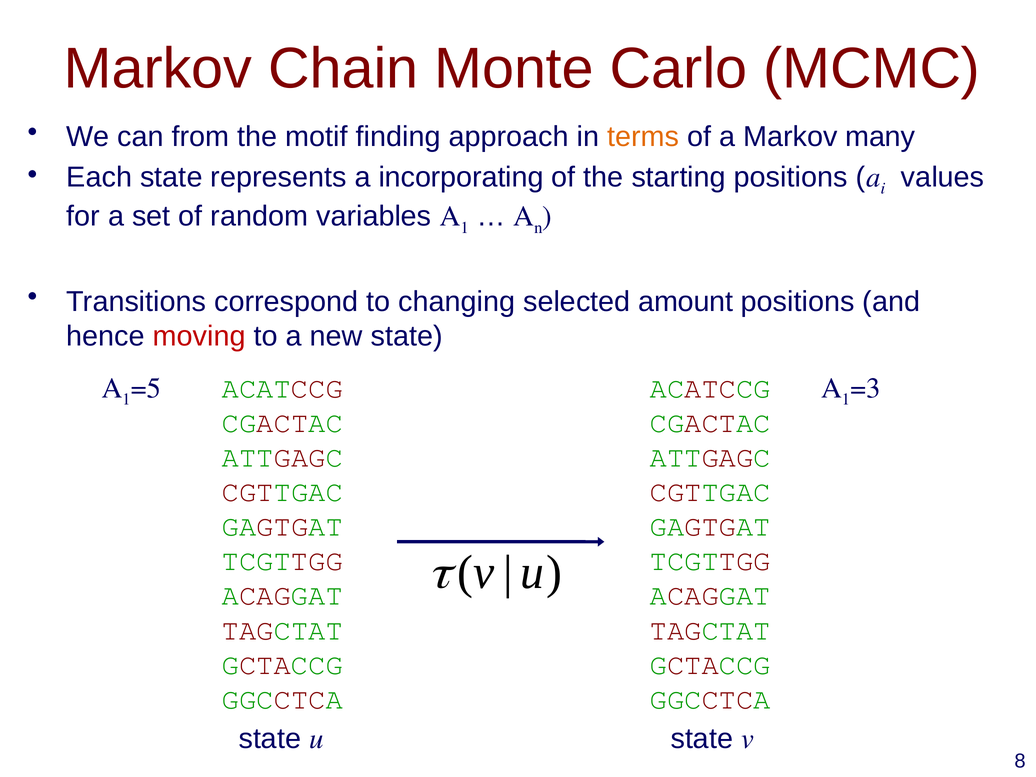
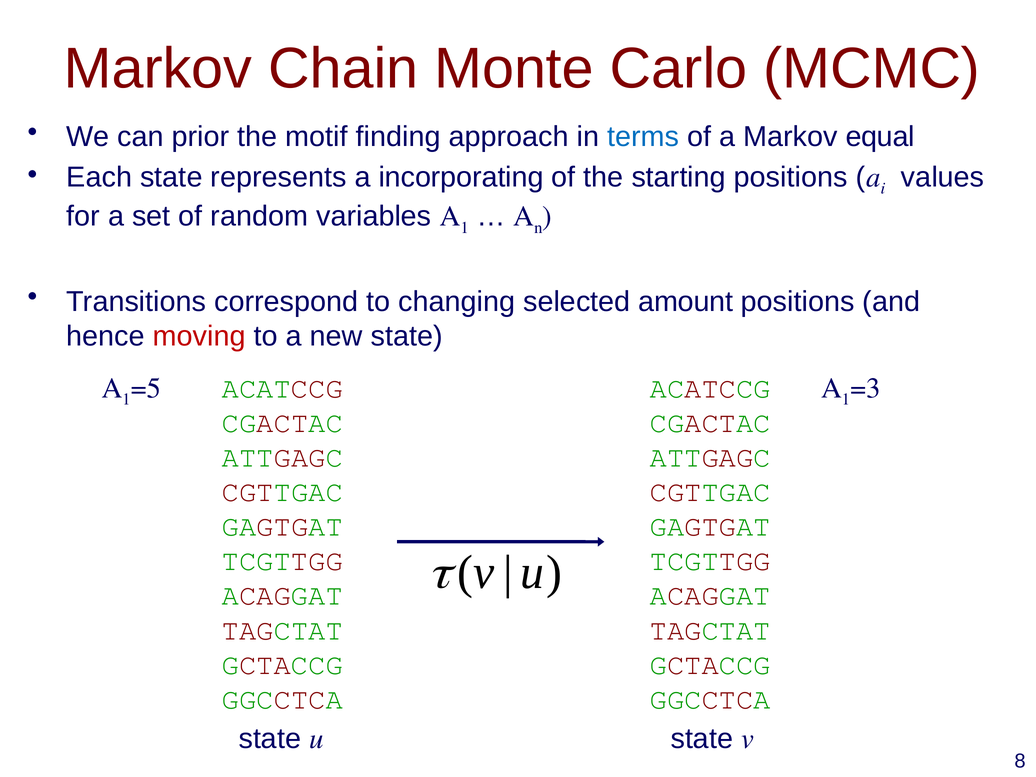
from: from -> prior (200, 137)
terms colour: orange -> blue (643, 137)
many: many -> equal (880, 137)
